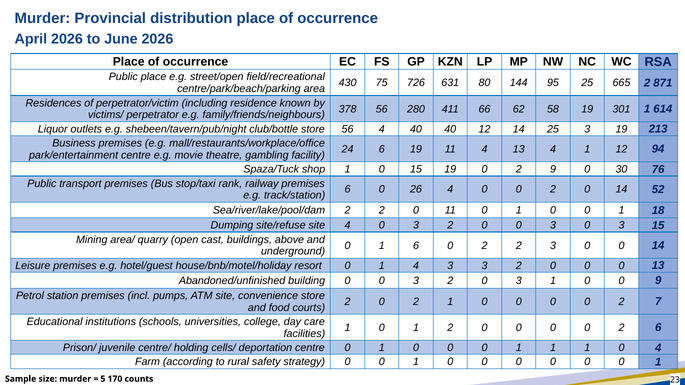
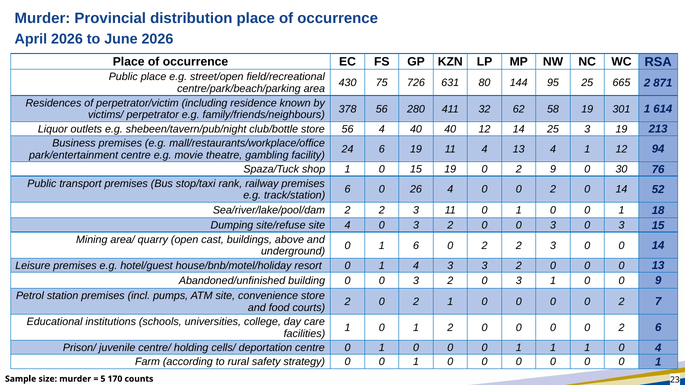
66: 66 -> 32 (485, 109)
Sea/river/lake/pool/dam 2 2 0: 0 -> 3 (416, 211)
